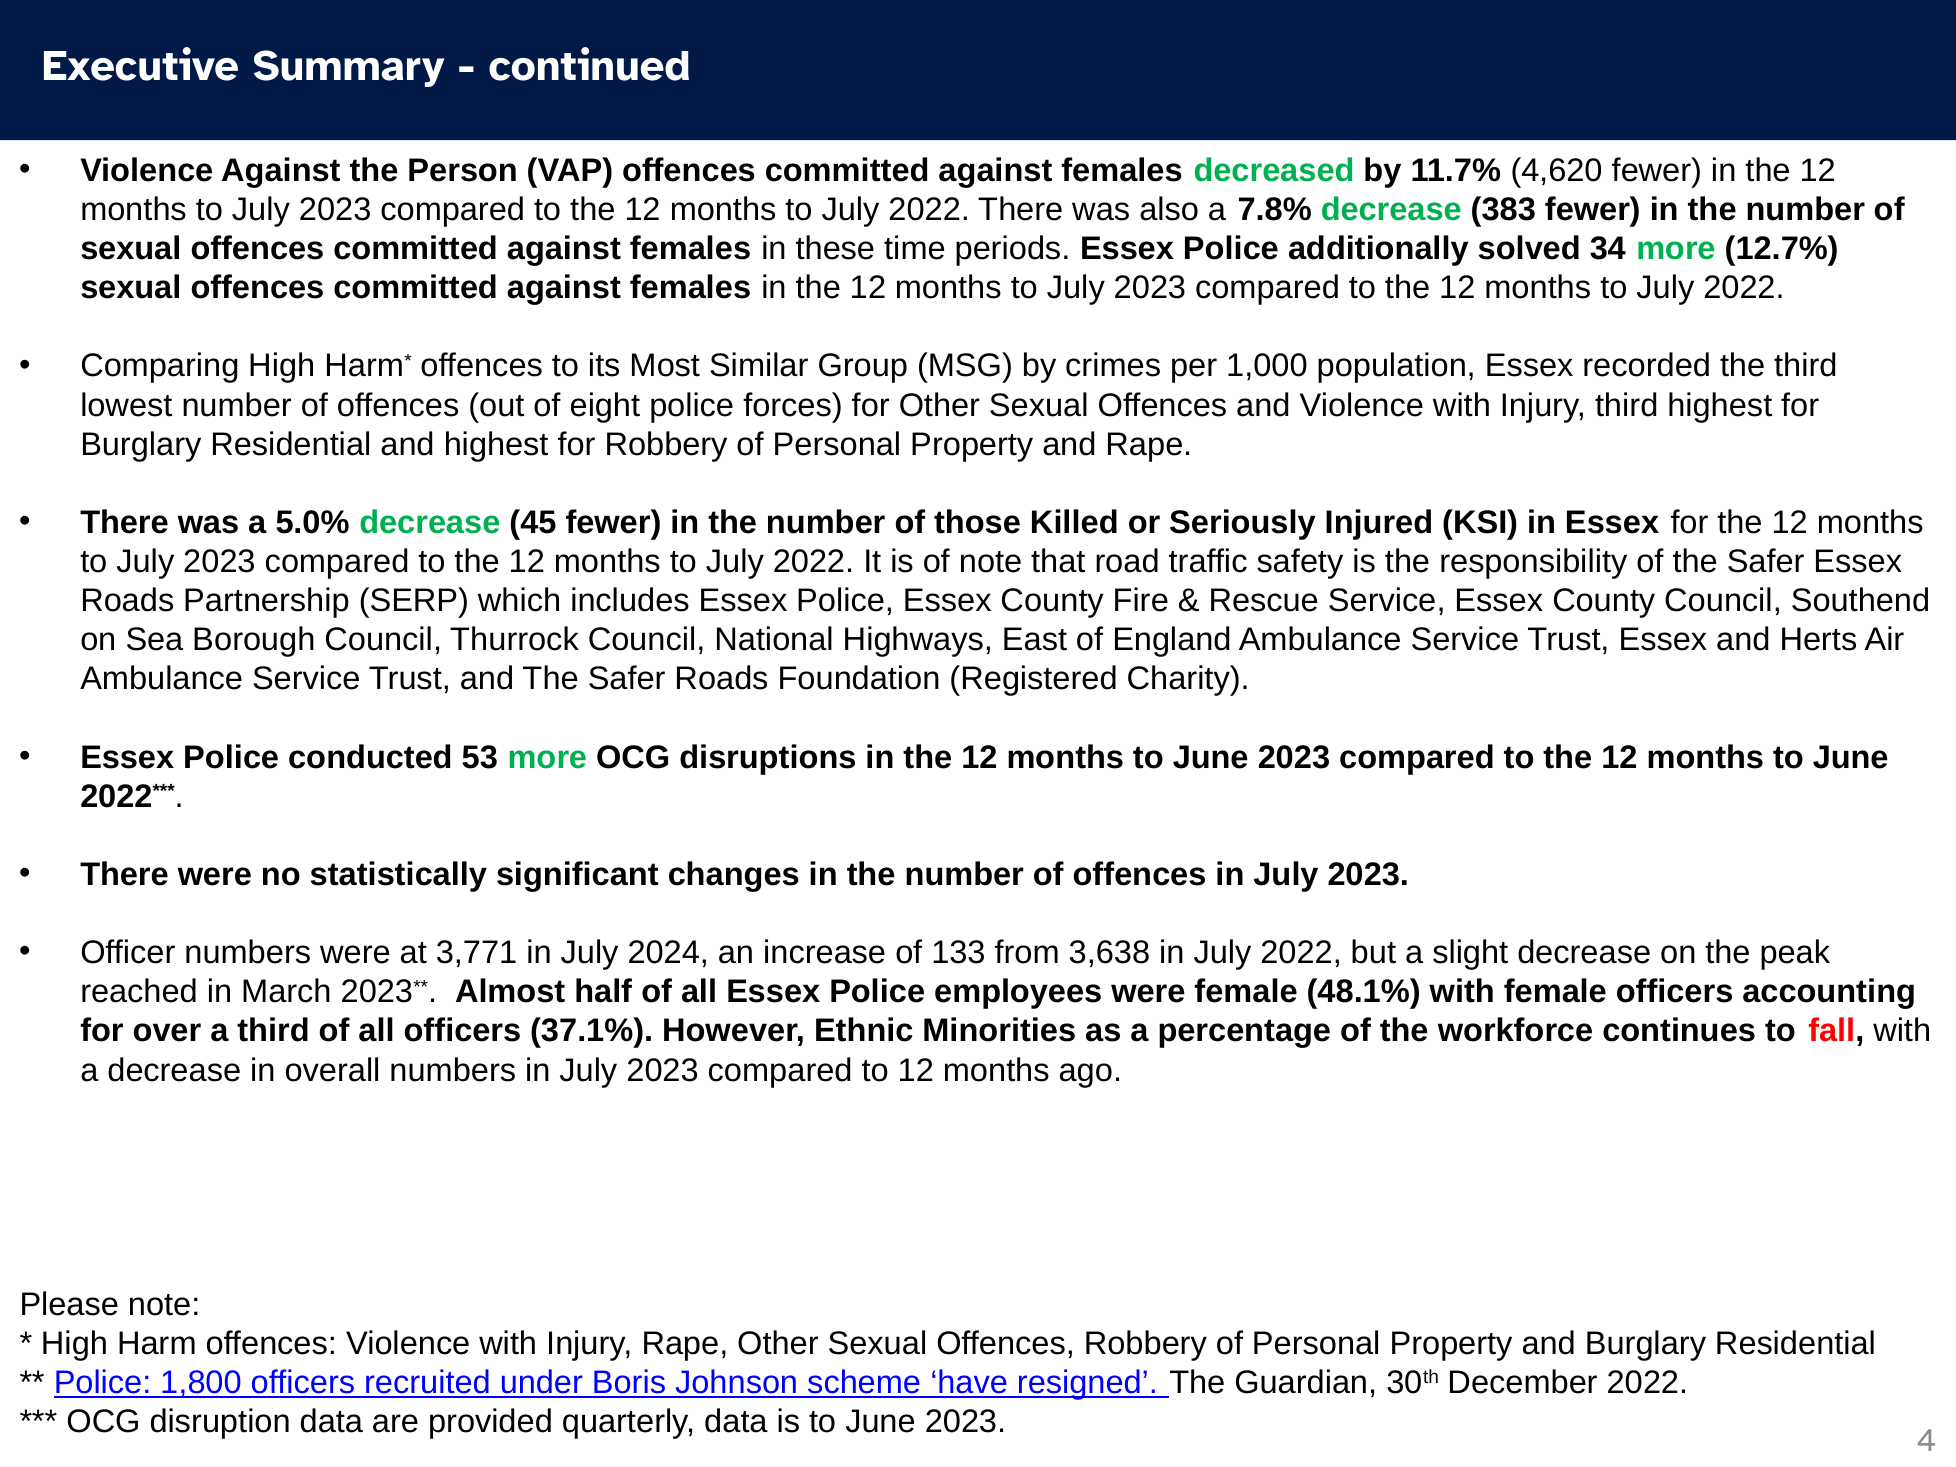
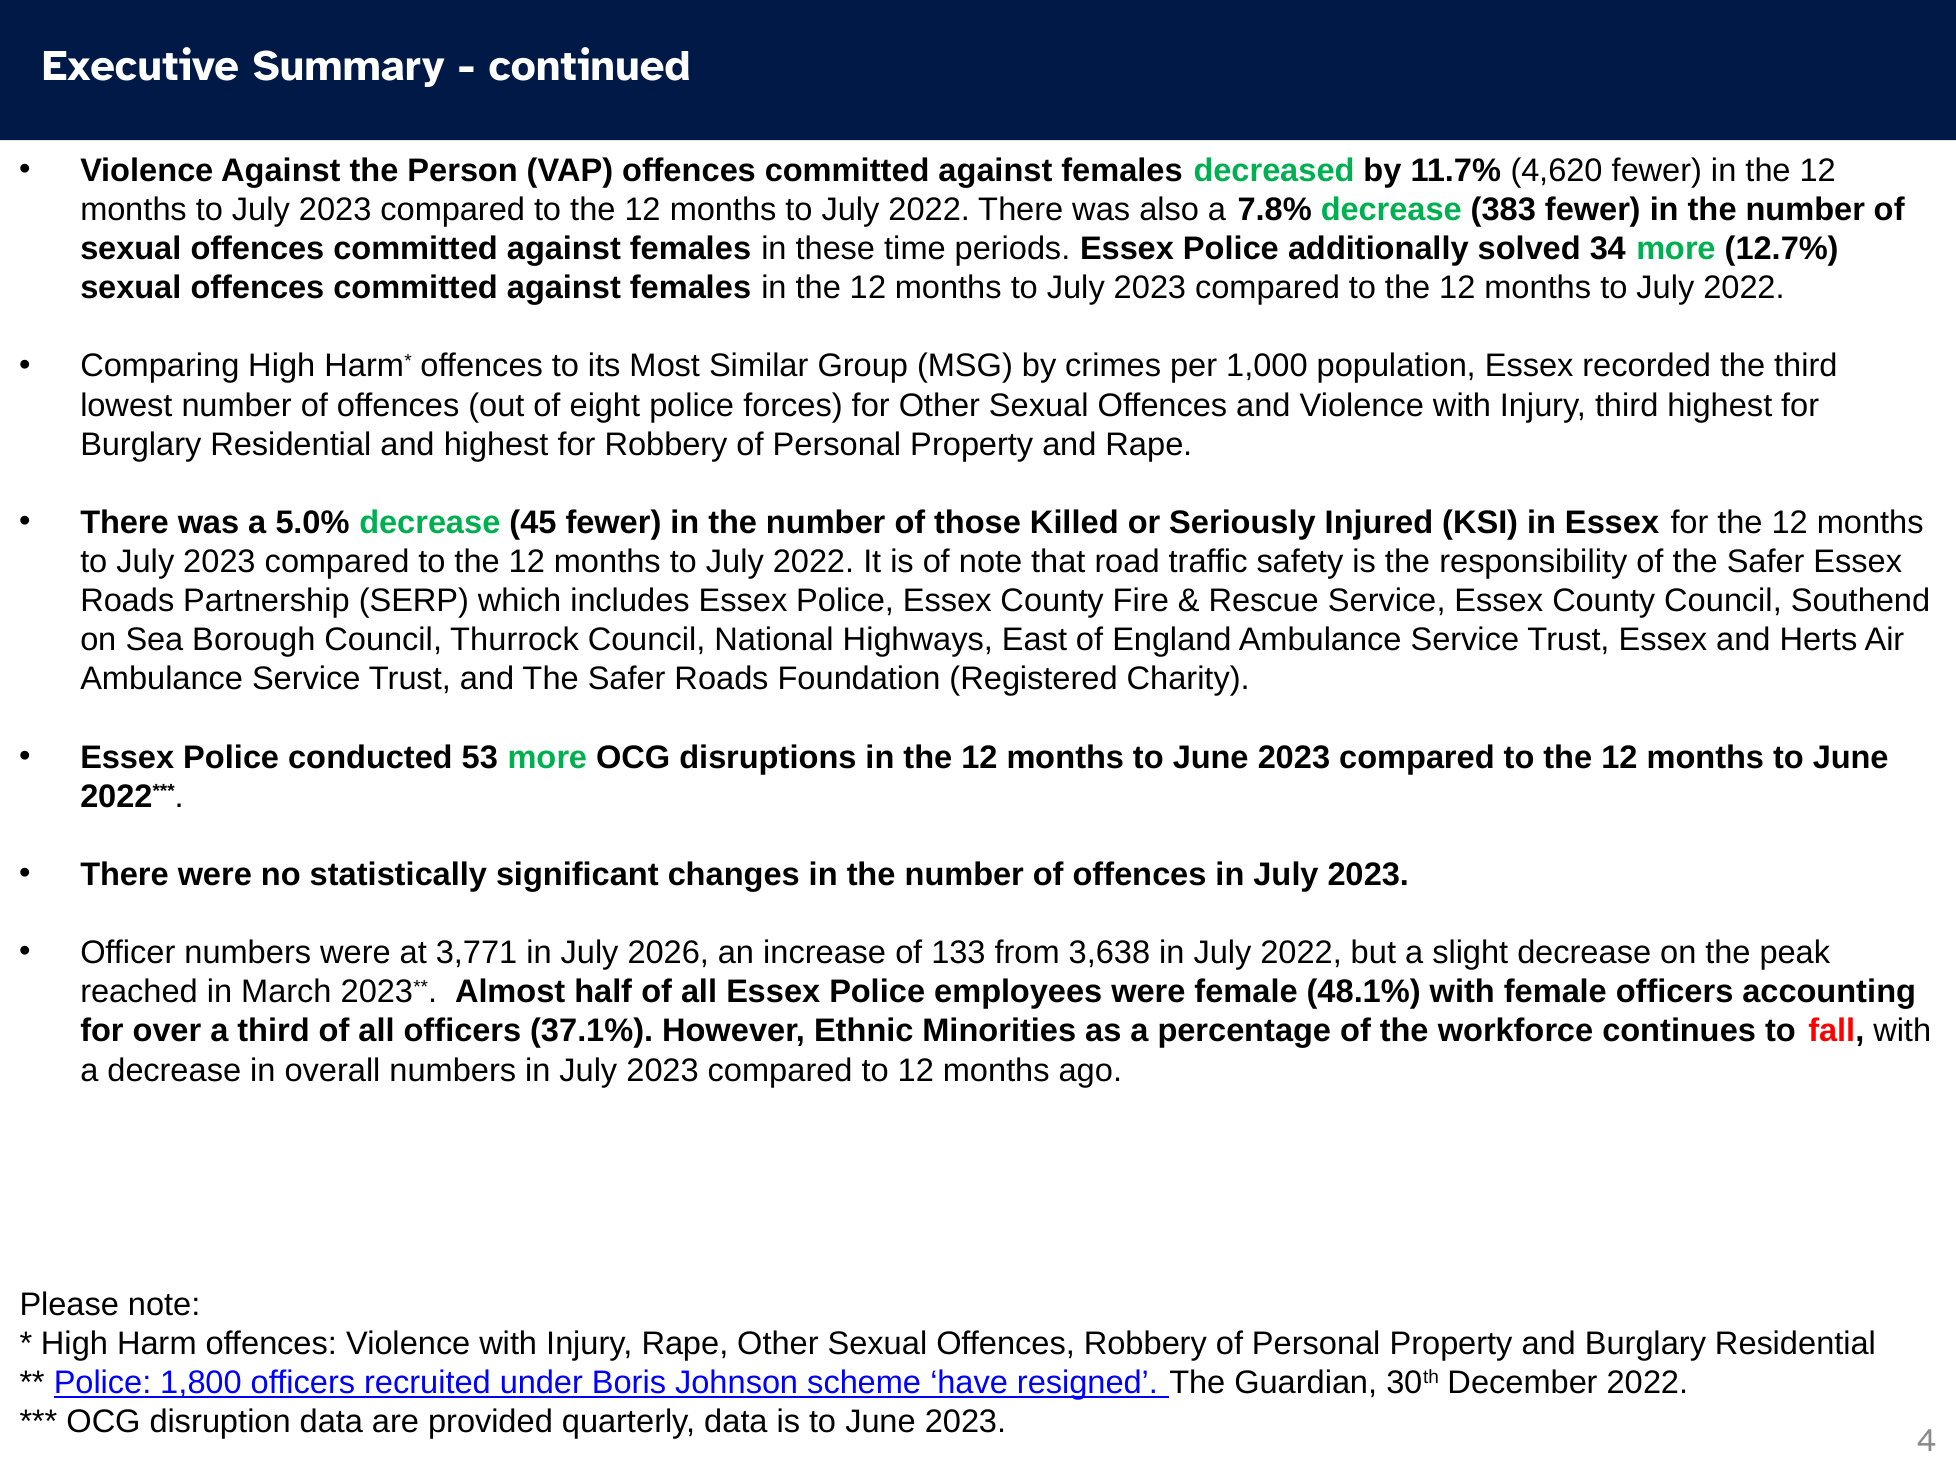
2024: 2024 -> 2026 (668, 953)
